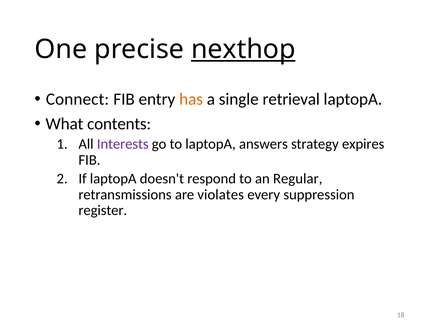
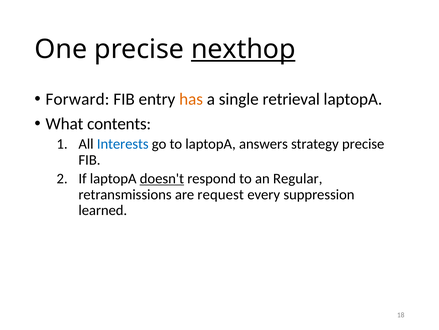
Connect: Connect -> Forward (77, 99)
Interests colour: purple -> blue (123, 144)
strategy expires: expires -> precise (363, 144)
doesn't underline: none -> present (162, 178)
violates: violates -> request (221, 194)
register: register -> learned (103, 210)
